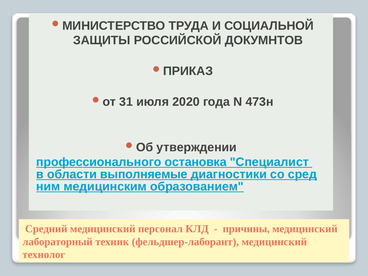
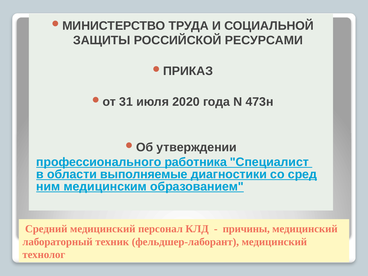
ДОКУМНТОВ: ДОКУМНТОВ -> РЕСУРСАМИ (264, 40)
остановка: остановка -> работника (196, 162)
